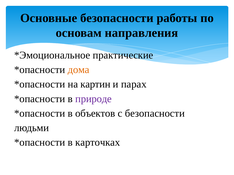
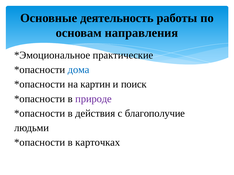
Основные безопасности: безопасности -> деятельность (117, 18)
дома colour: orange -> blue (79, 70)
парах: парах -> поиск (134, 84)
объектов: объектов -> действия (95, 114)
с безопасности: безопасности -> благополучие (155, 114)
